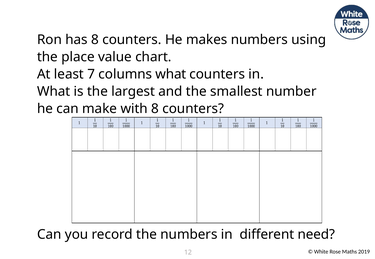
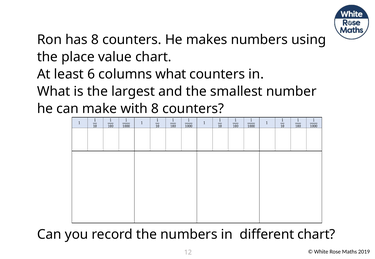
7: 7 -> 6 (91, 74)
different need: need -> chart (316, 235)
